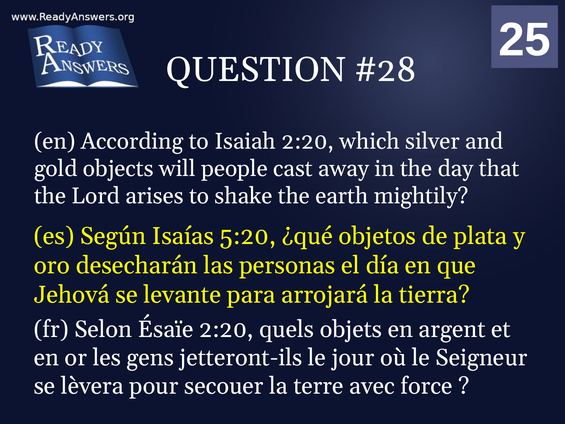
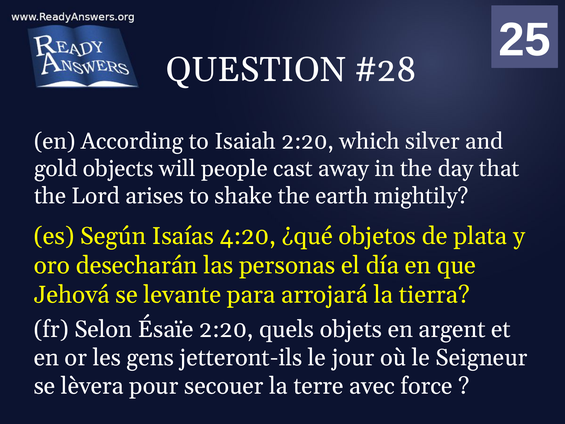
5:20: 5:20 -> 4:20 (248, 236)
